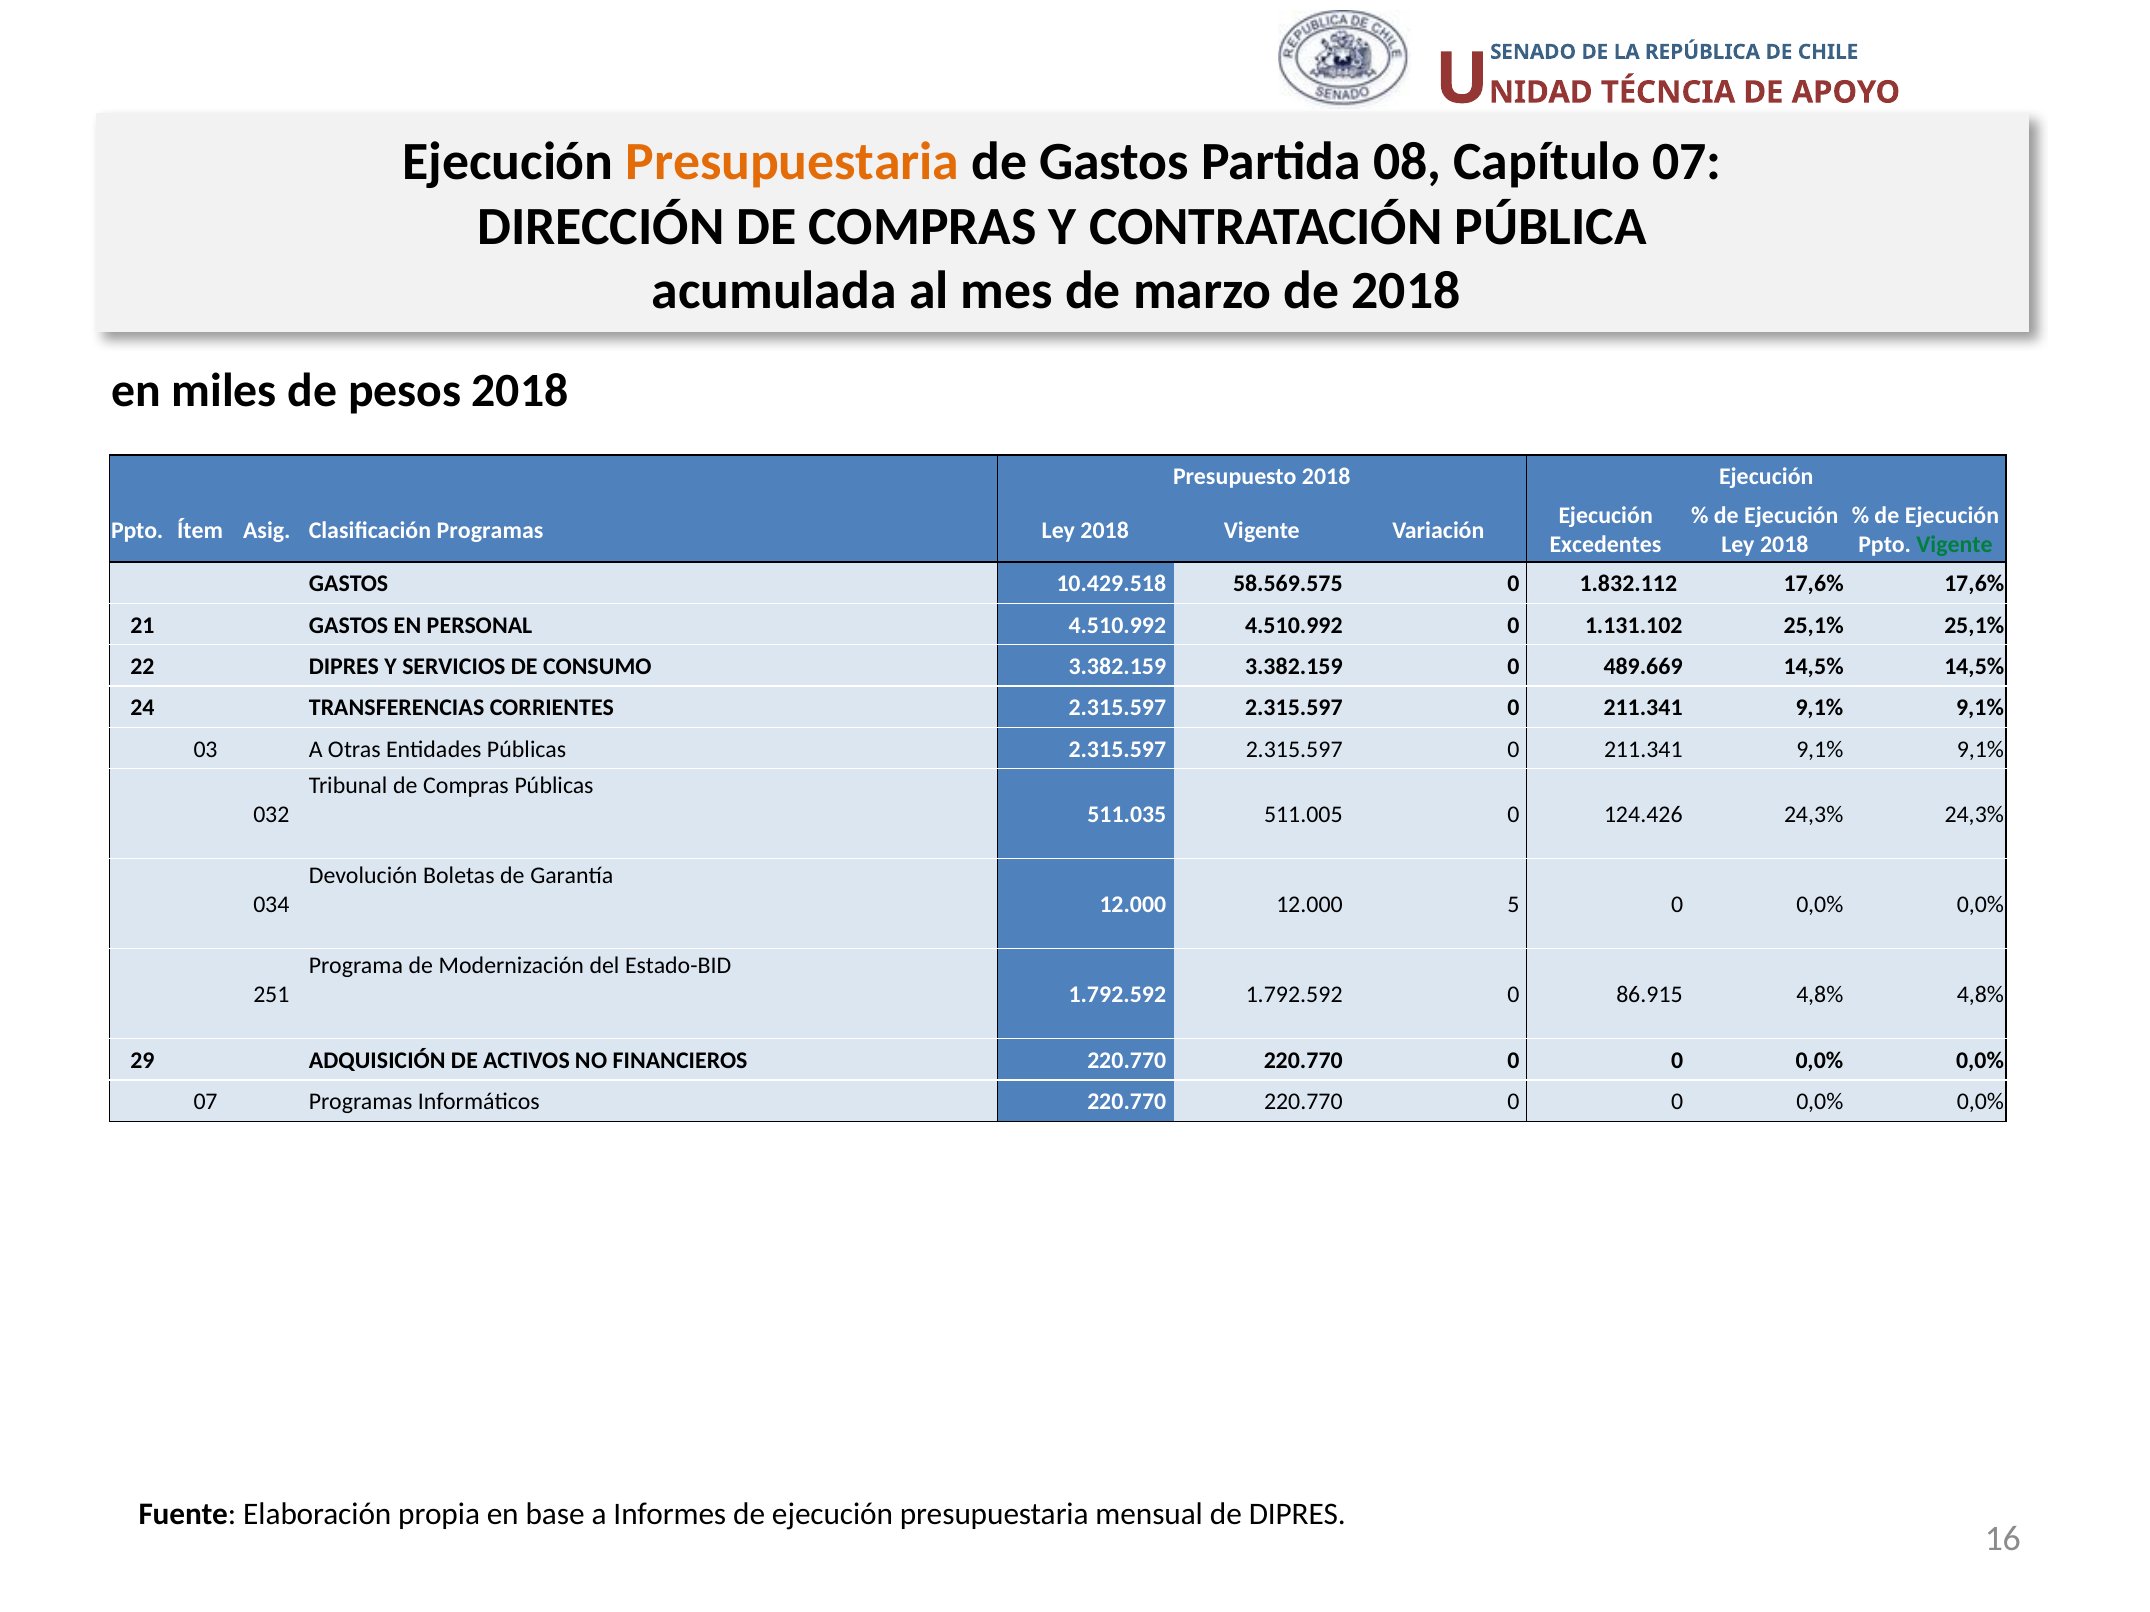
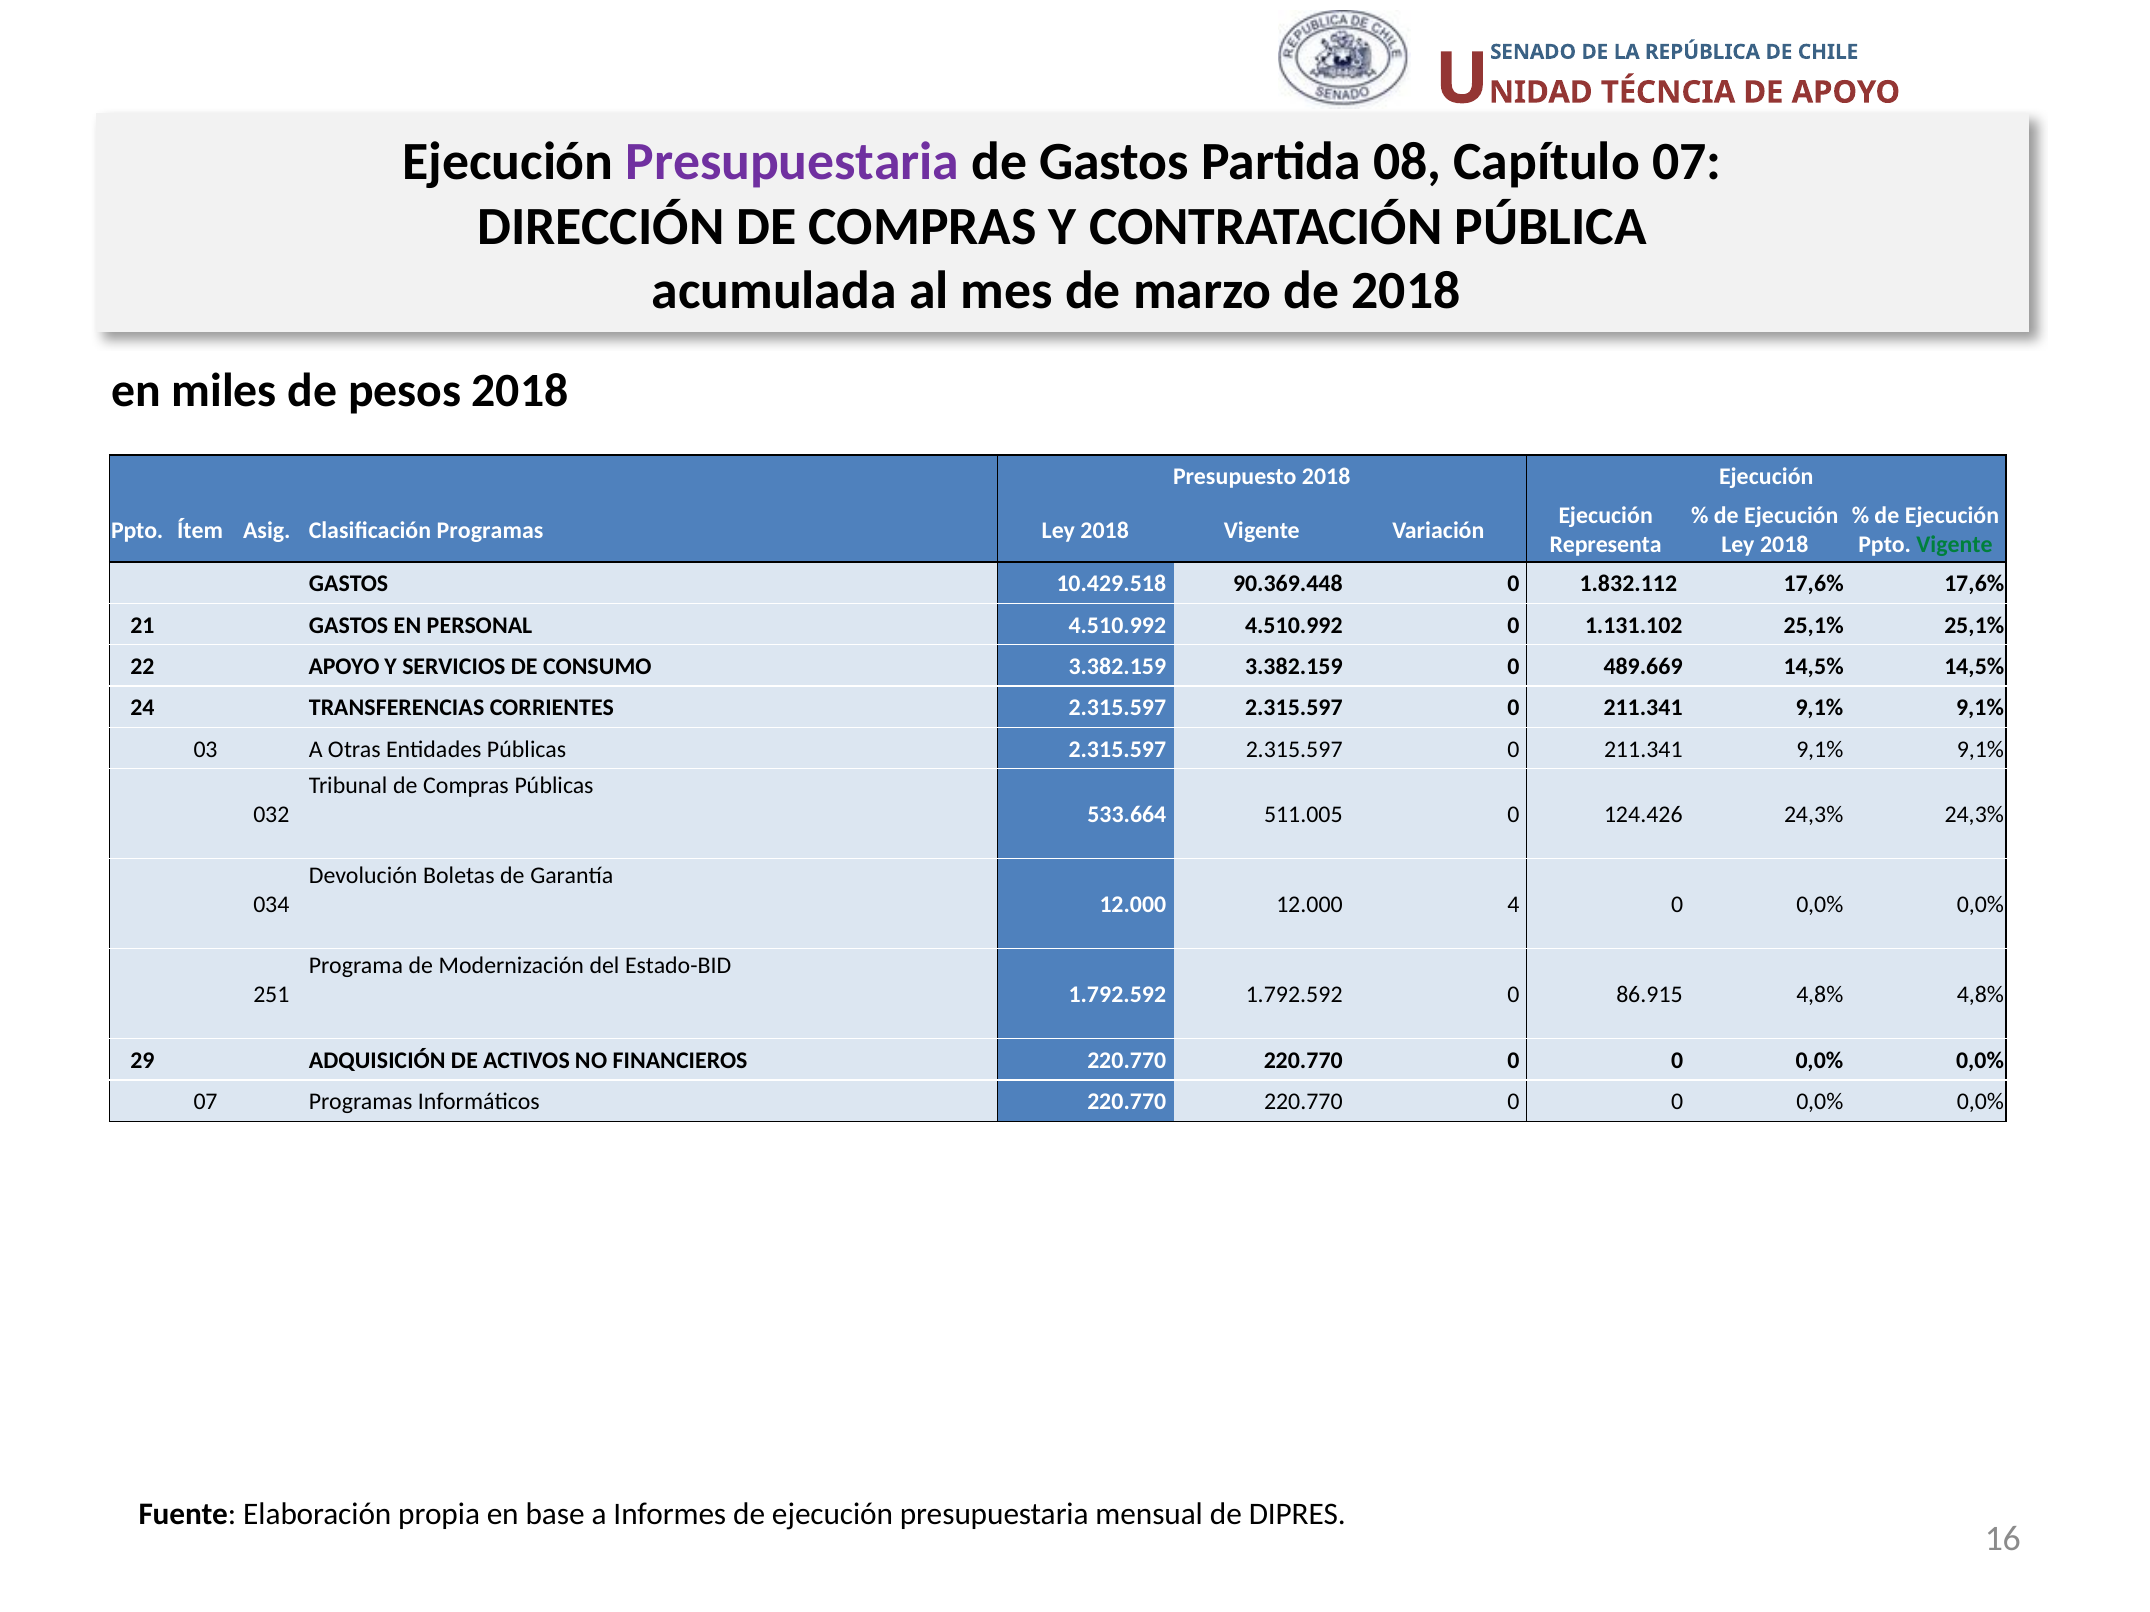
Presupuestaria colour: orange -> purple (792, 162)
Excedentes: Excedentes -> Representa (1606, 545)
58.569.575: 58.569.575 -> 90.369.448 (1288, 584)
22 DIPRES: DIPRES -> APOYO (344, 667)
511.035: 511.035 -> 533.664 (1127, 815)
5: 5 -> 4 (1513, 905)
